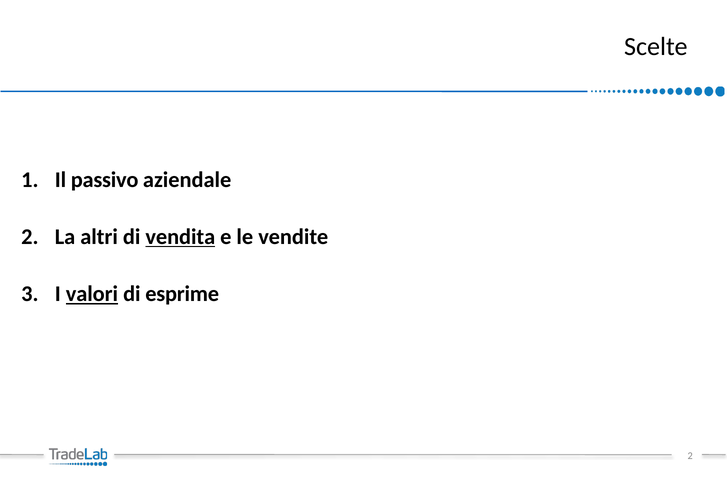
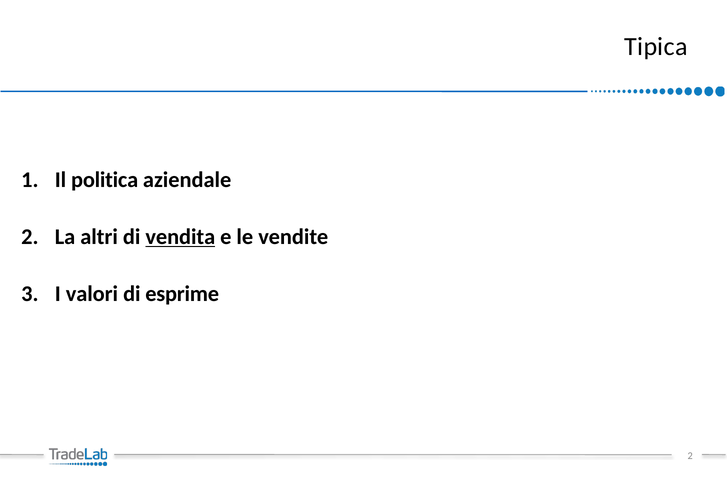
Scelte: Scelte -> Tipica (656, 47)
passivo: passivo -> politica (105, 179)
valori underline: present -> none (92, 294)
